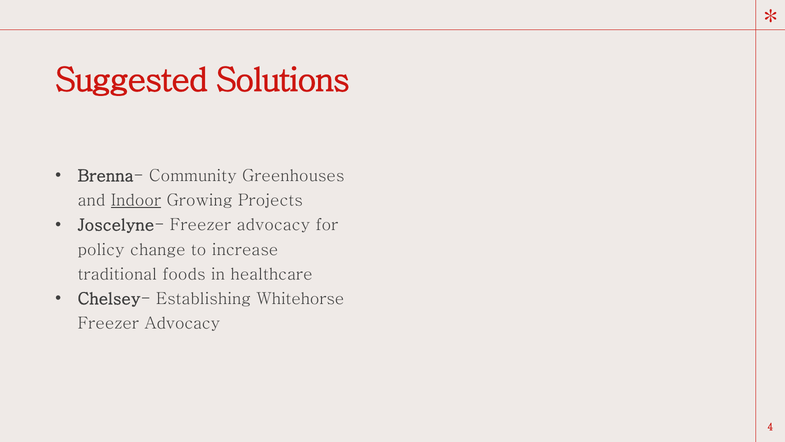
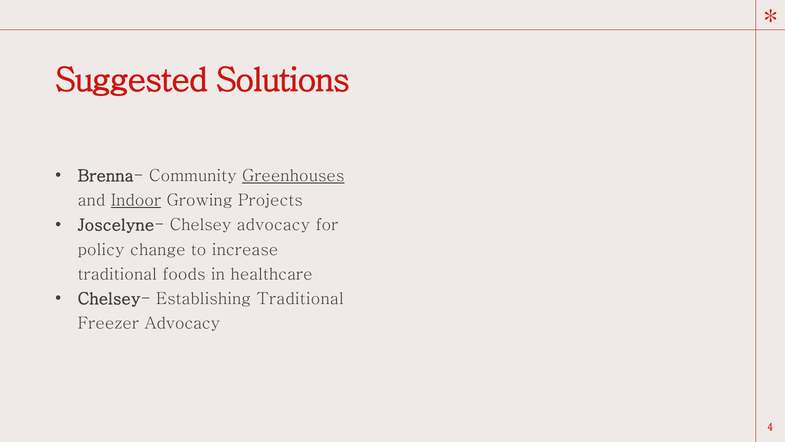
Greenhouses underline: none -> present (293, 176)
Joscelyne- Freezer: Freezer -> Chelsey (201, 225)
Establishing Whitehorse: Whitehorse -> Traditional (300, 299)
